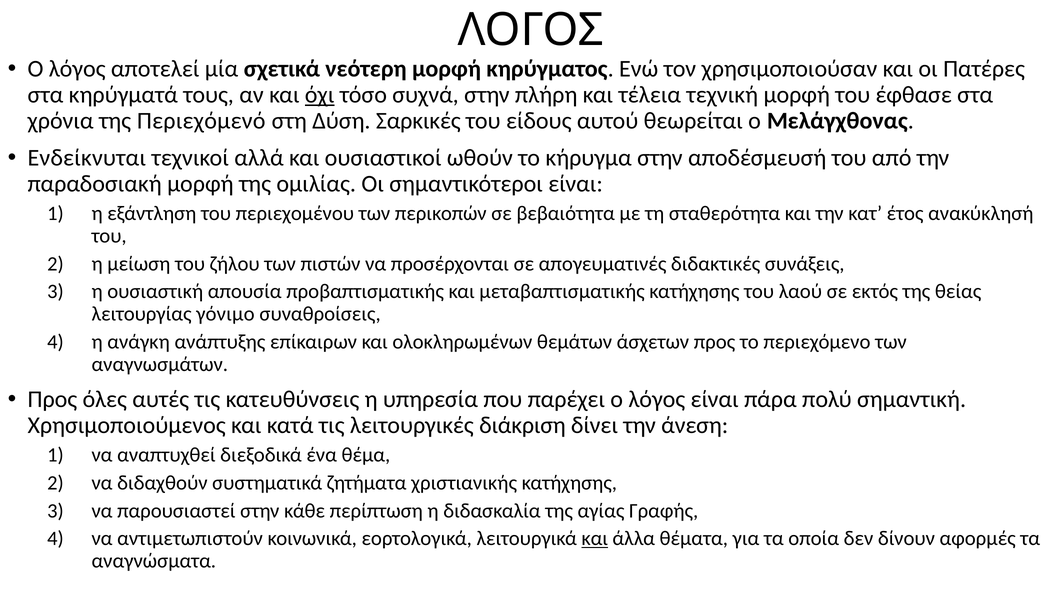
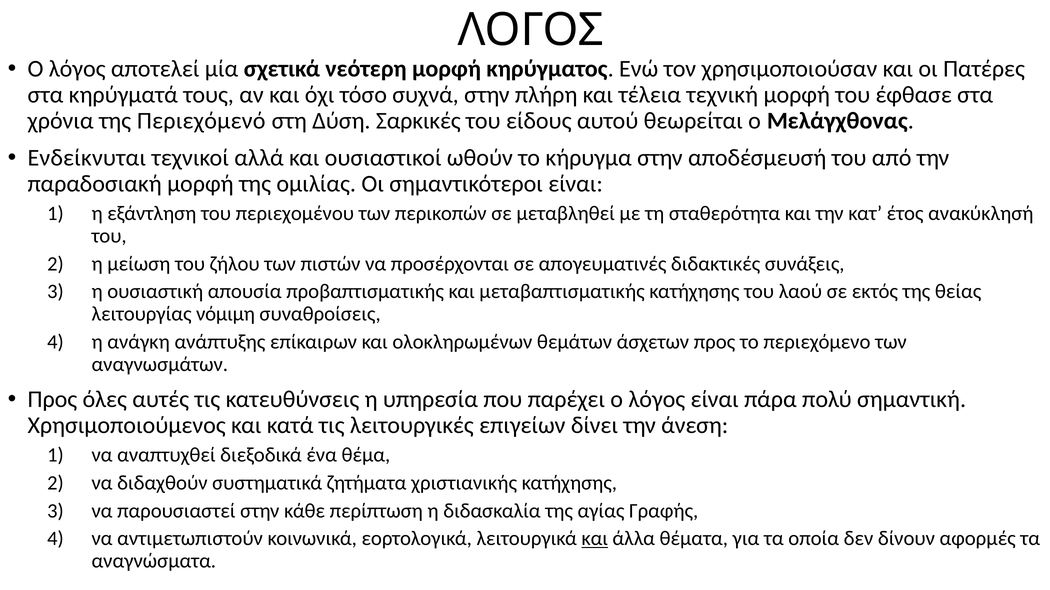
όχι underline: present -> none (320, 95)
βεβαιότητα: βεβαιότητα -> μεταβληθεί (566, 214)
γόνιμο: γόνιμο -> νόμιμη (226, 314)
διάκριση: διάκριση -> επιγείων (522, 426)
